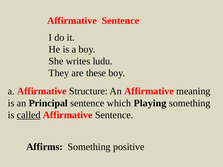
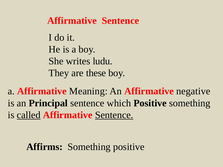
Structure: Structure -> Meaning (88, 91)
meaning: meaning -> negative (193, 91)
which Playing: Playing -> Positive (150, 103)
Sentence underline: none -> present (114, 115)
